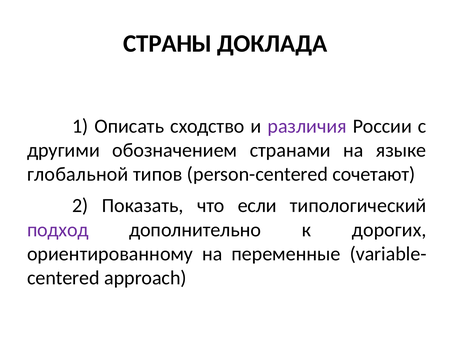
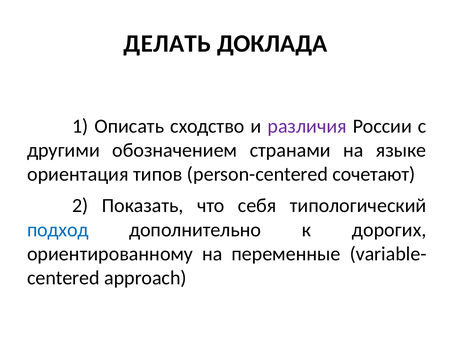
СТРАНЫ: СТРАНЫ -> ДЕЛАТЬ (167, 43)
глобальной: глобальной -> ориентация (78, 174)
если: если -> себя (257, 206)
подход colour: purple -> blue (58, 230)
